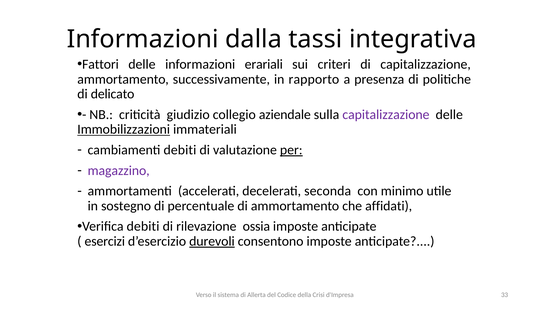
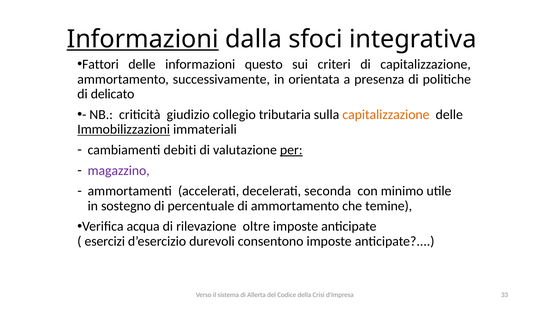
Informazioni underline: none -> present (143, 39)
tassi: tassi -> sfoci (316, 39)
erariali: erariali -> questo (264, 64)
rapporto: rapporto -> orientata (314, 79)
aziendale: aziendale -> tributaria (285, 115)
capitalizzazione colour: purple -> orange (386, 115)
affidati: affidati -> temine (389, 206)
Verifica debiti: debiti -> acqua (143, 227)
ossia: ossia -> oltre (256, 227)
durevoli underline: present -> none (212, 242)
